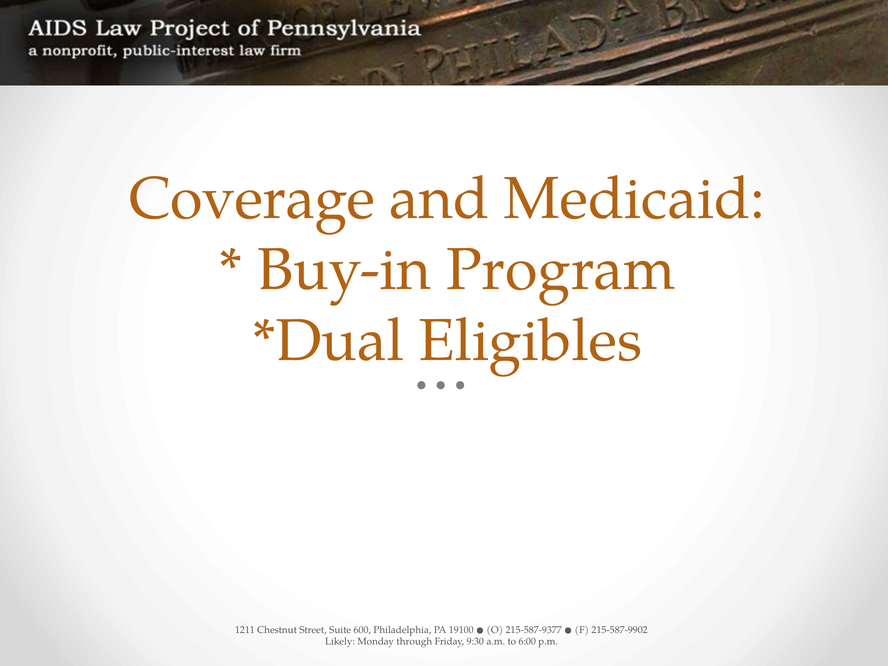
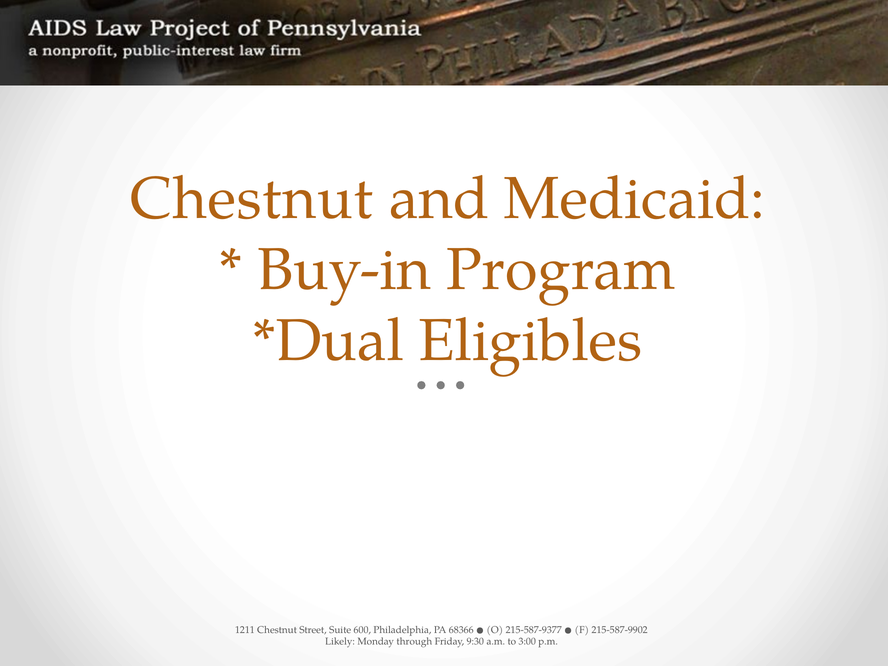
Coverage: Coverage -> Chestnut (252, 199)
19100: 19100 -> 68366 (461, 630)
6:00: 6:00 -> 3:00 (527, 642)
